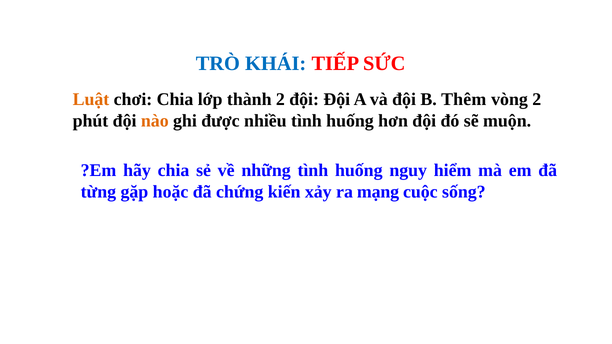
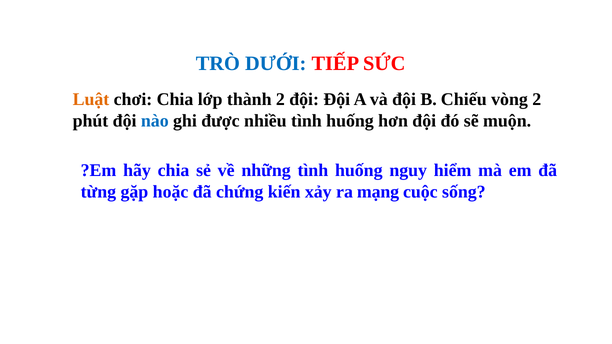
KHÁI: KHÁI -> DƯỚI (276, 63)
Thêm: Thêm -> Chiếu (464, 100)
nào colour: orange -> blue (155, 121)
